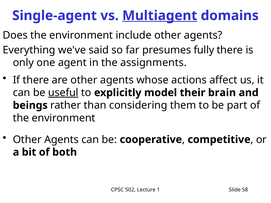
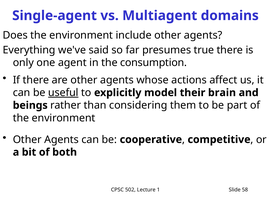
Multiagent underline: present -> none (160, 16)
fully: fully -> true (204, 50)
assignments: assignments -> consumption (154, 63)
